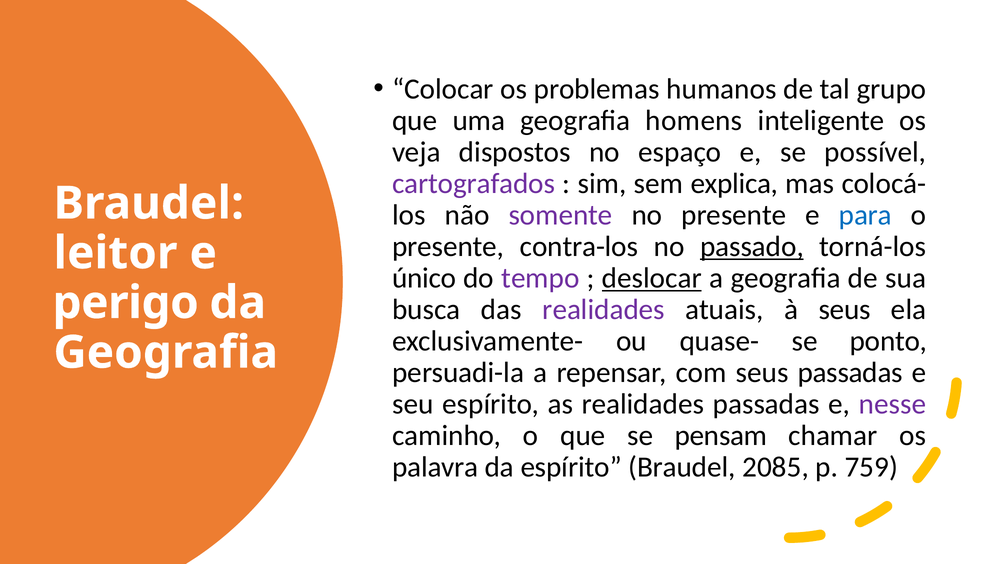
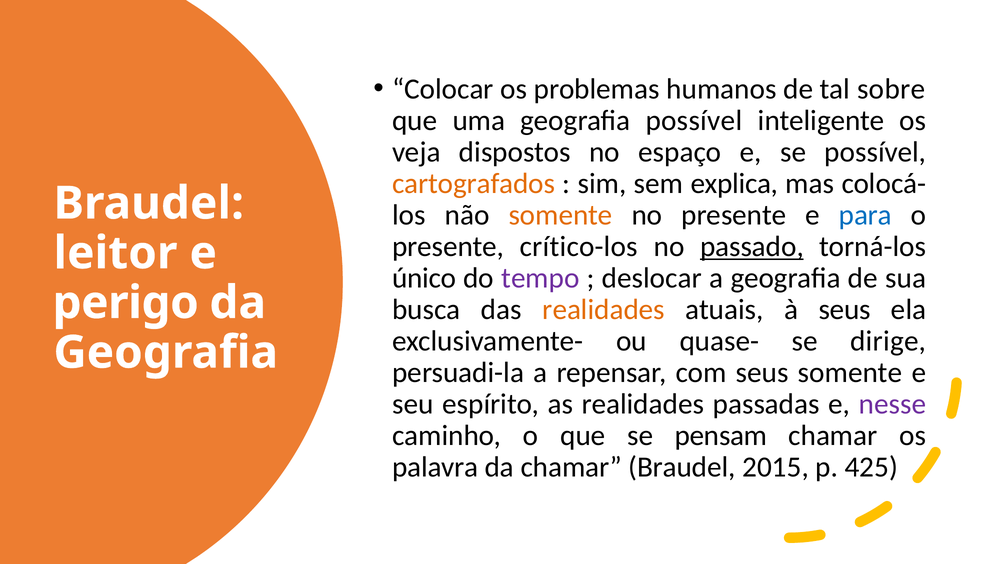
grupo: grupo -> sobre (891, 89)
geografia homens: homens -> possível (694, 121)
cartografados colour: purple -> orange (474, 184)
somente colour: purple -> orange (561, 215)
contra-los: contra-los -> crítico-los (579, 247)
deslocar underline: present -> none (652, 278)
realidades colour: purple -> orange (604, 310)
ponto: ponto -> dirige (888, 341)
seus passadas: passadas -> somente (850, 373)
da espírito: espírito -> chamar (571, 467)
2085: 2085 -> 2015 (776, 467)
759: 759 -> 425 (871, 467)
